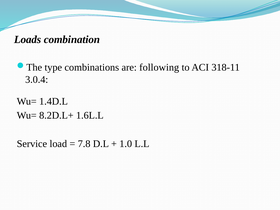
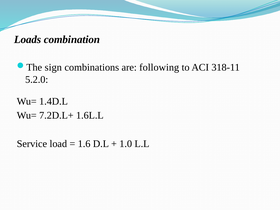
type: type -> sign (53, 67)
3.0.4: 3.0.4 -> 5.2.0 (37, 80)
8.2D.L+: 8.2D.L+ -> 7.2D.L+ (56, 115)
7.8: 7.8 -> 1.6 (84, 144)
